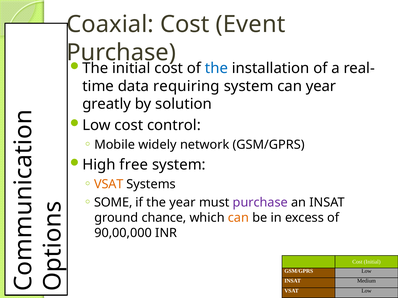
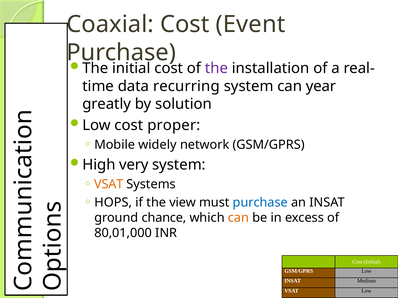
the colour: blue -> purple (217, 68)
requiring: requiring -> recurring (186, 86)
control: control -> proper (174, 125)
free: free -> very (134, 165)
SOME: SOME -> HOPS (113, 203)
the year: year -> view (183, 203)
purchase colour: purple -> blue (260, 203)
90,00,000: 90,00,000 -> 80,01,000 (123, 233)
